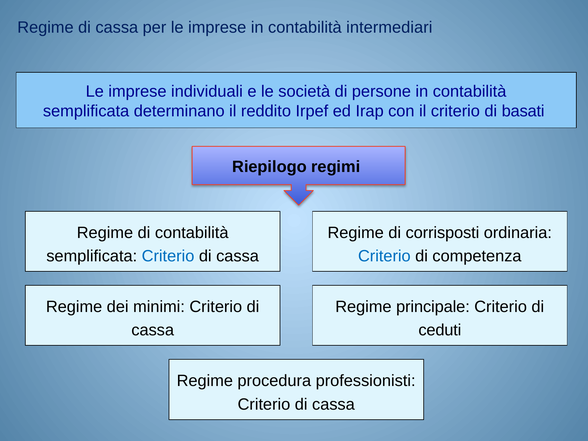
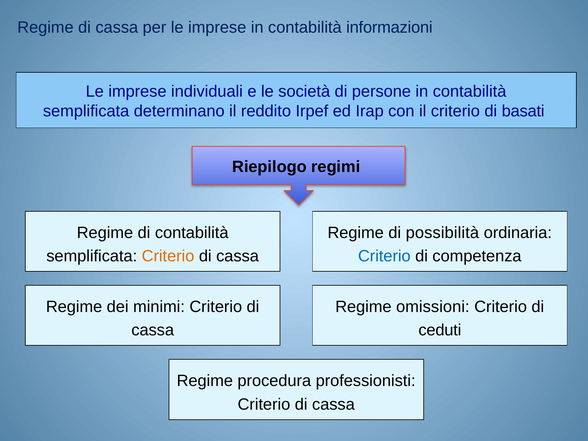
intermediari: intermediari -> informazioni (389, 27)
corrisposti: corrisposti -> possibilità (442, 233)
Criterio colour: blue -> orange (168, 256)
principale: principale -> omissioni (433, 307)
